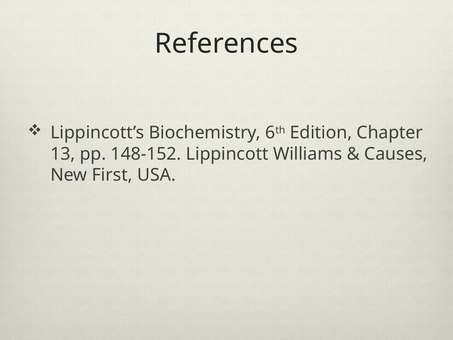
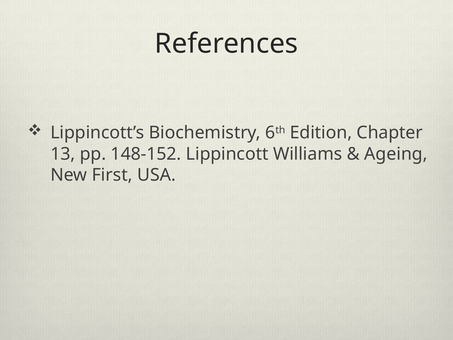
Causes: Causes -> Ageing (396, 154)
